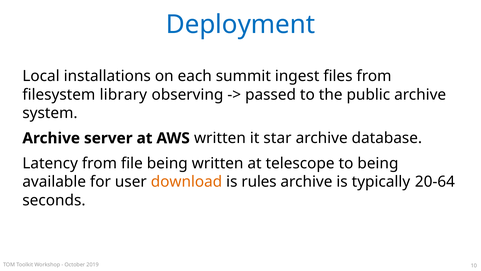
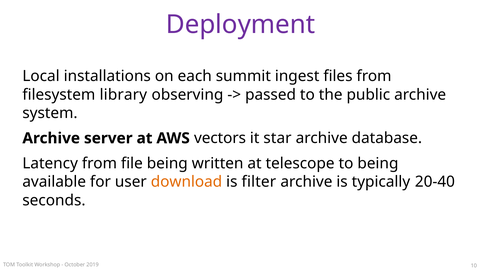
Deployment colour: blue -> purple (241, 25)
AWS written: written -> vectors (220, 138)
rules: rules -> filter (259, 182)
20-64: 20-64 -> 20-40 (435, 182)
